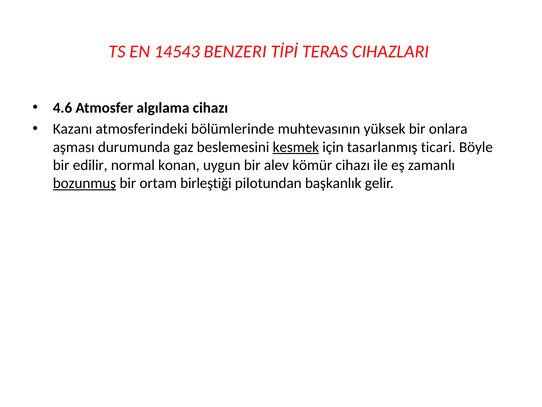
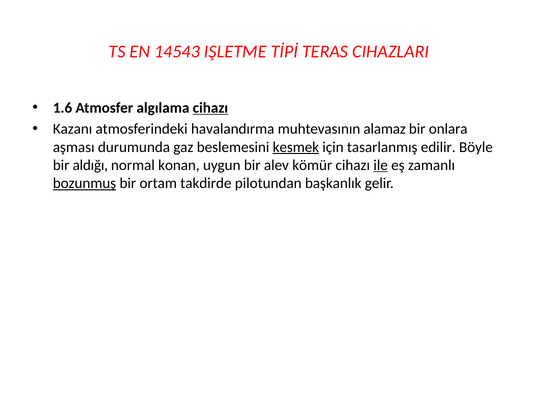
BENZERI: BENZERI -> IŞLETME (235, 51)
4.6: 4.6 -> 1.6 (62, 108)
cihazı underline: none -> present (210, 108)
bölümlerinde: bölümlerinde -> havalandırma (233, 129)
yüksek: yüksek -> alamaz (385, 129)
ticari: ticari -> edilir (438, 147)
edilir: edilir -> aldığı (90, 165)
ile underline: none -> present (381, 165)
birleştiği: birleştiği -> takdirde (206, 183)
